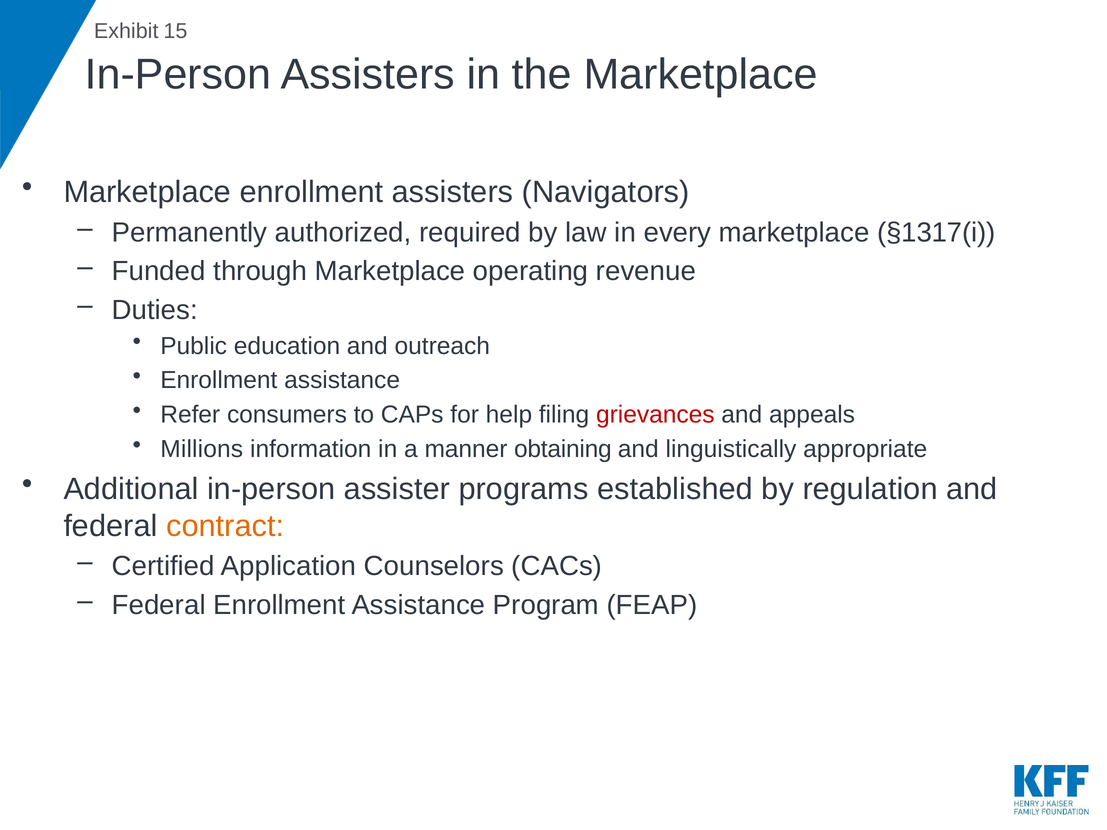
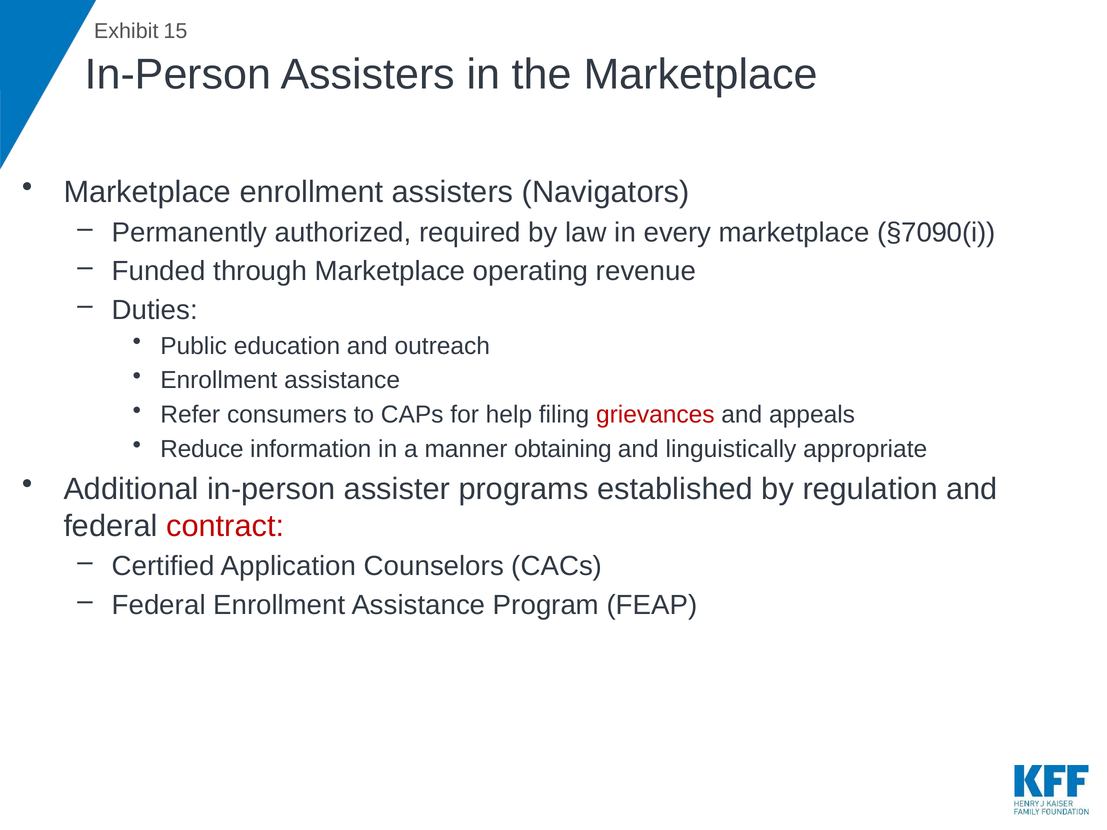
§1317(i: §1317(i -> §7090(i (936, 232)
Millions: Millions -> Reduce (202, 449)
contract colour: orange -> red (225, 526)
